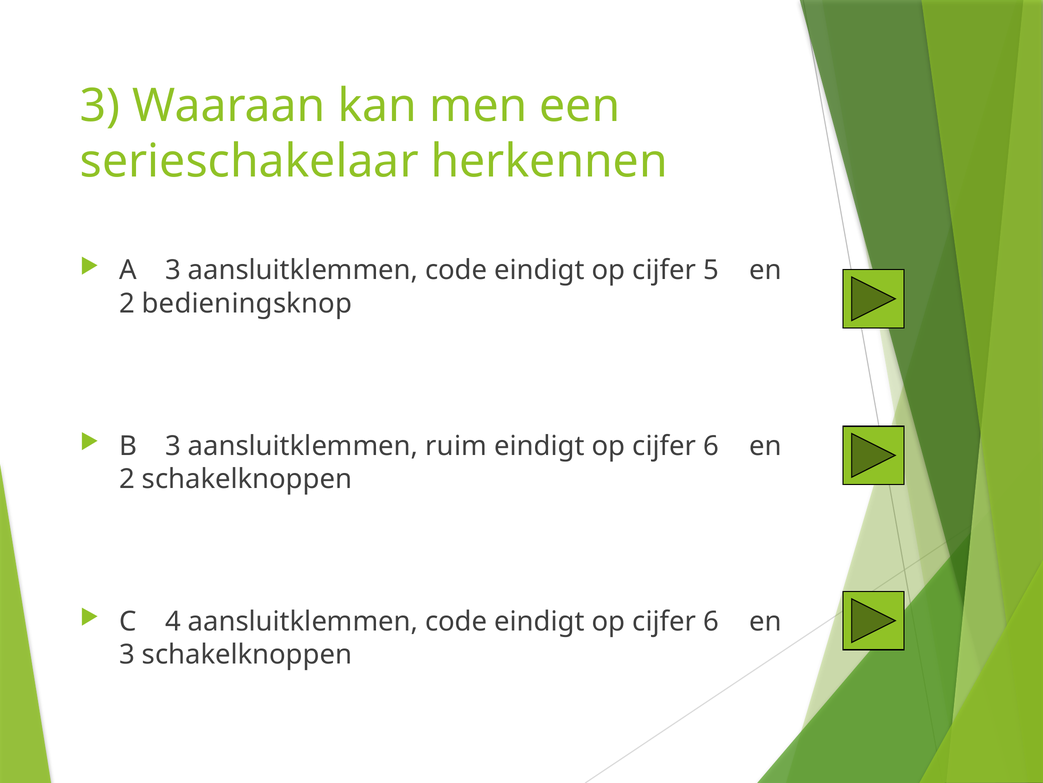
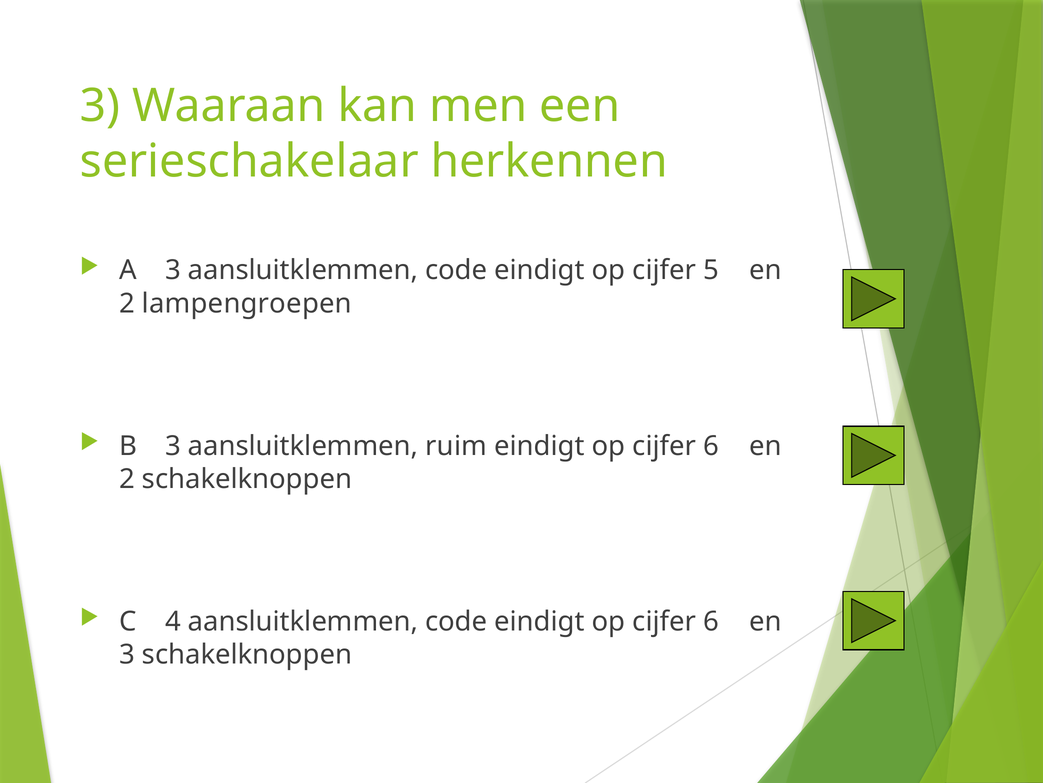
bedieningsknop: bedieningsknop -> lampengroepen (247, 303)
